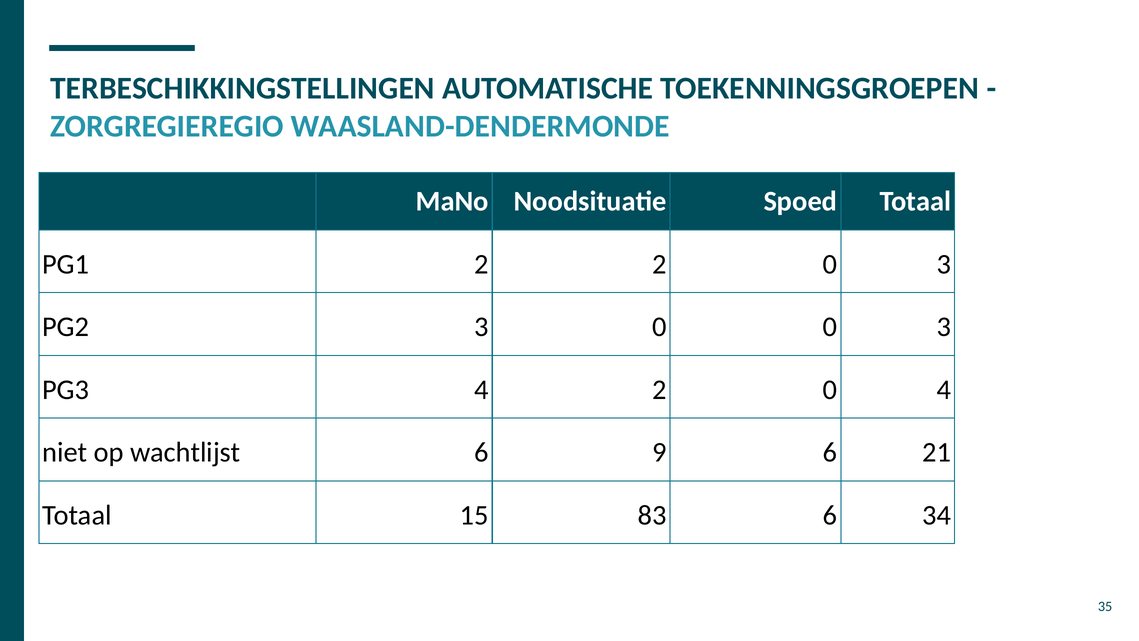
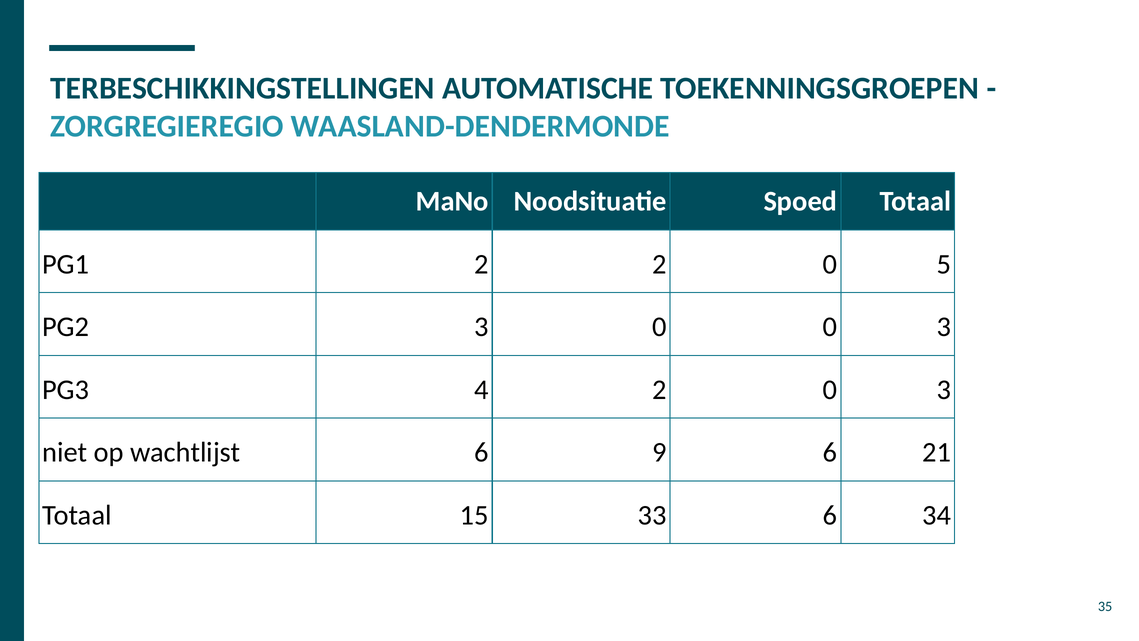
2 0 3: 3 -> 5 (944, 264)
2 0 4: 4 -> 3 (944, 390)
83: 83 -> 33 (652, 515)
